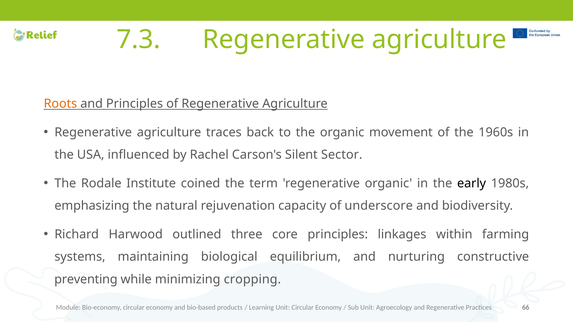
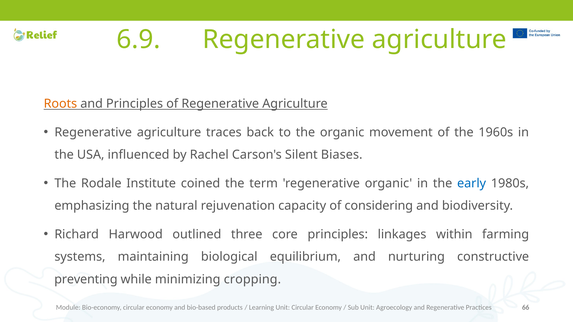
7.3: 7.3 -> 6.9 (139, 40)
Sector: Sector -> Biases (342, 155)
early colour: black -> blue (472, 183)
underscore: underscore -> considering (379, 206)
